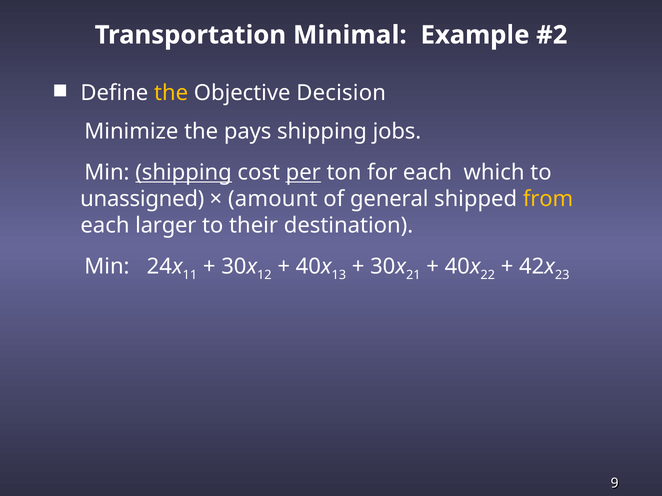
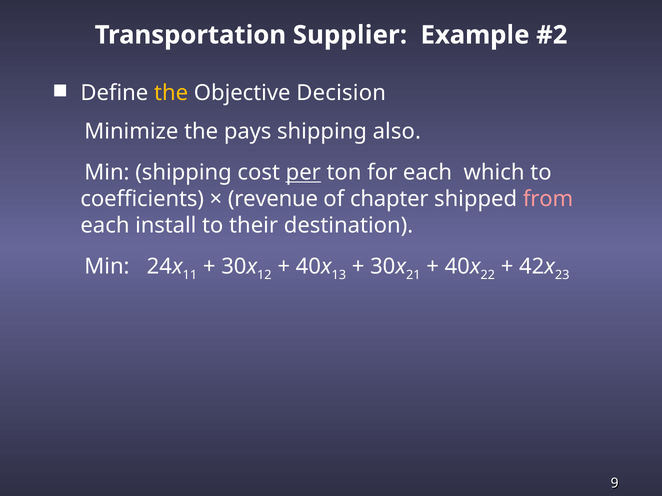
Minimal: Minimal -> Supplier (350, 35)
jobs: jobs -> also (397, 132)
shipping underline: present -> none (184, 173)
unassigned: unassigned -> coefficients (142, 199)
amount: amount -> revenue (273, 199)
general: general -> chapter (389, 199)
from colour: yellow -> pink (548, 199)
larger: larger -> install (166, 226)
